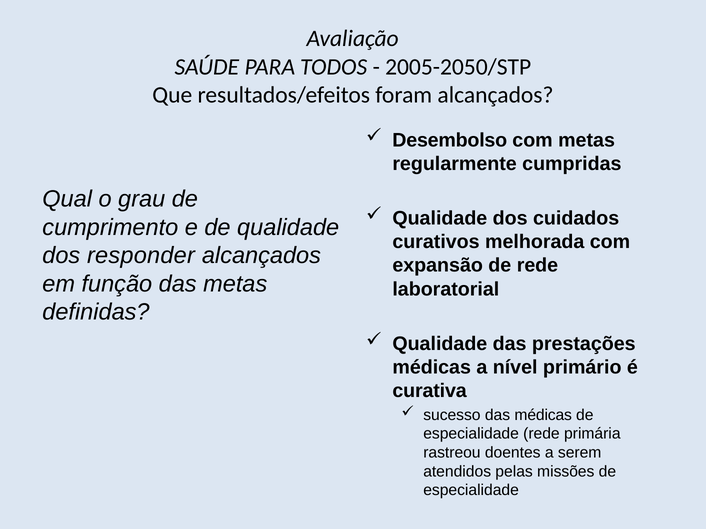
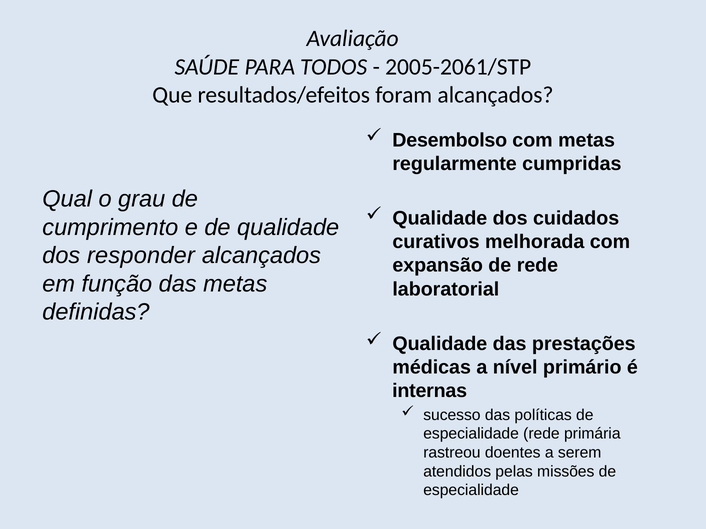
2005-2050/STP: 2005-2050/STP -> 2005-2061/STP (458, 67)
curativa: curativa -> internas (430, 391)
das médicas: médicas -> políticas (543, 415)
